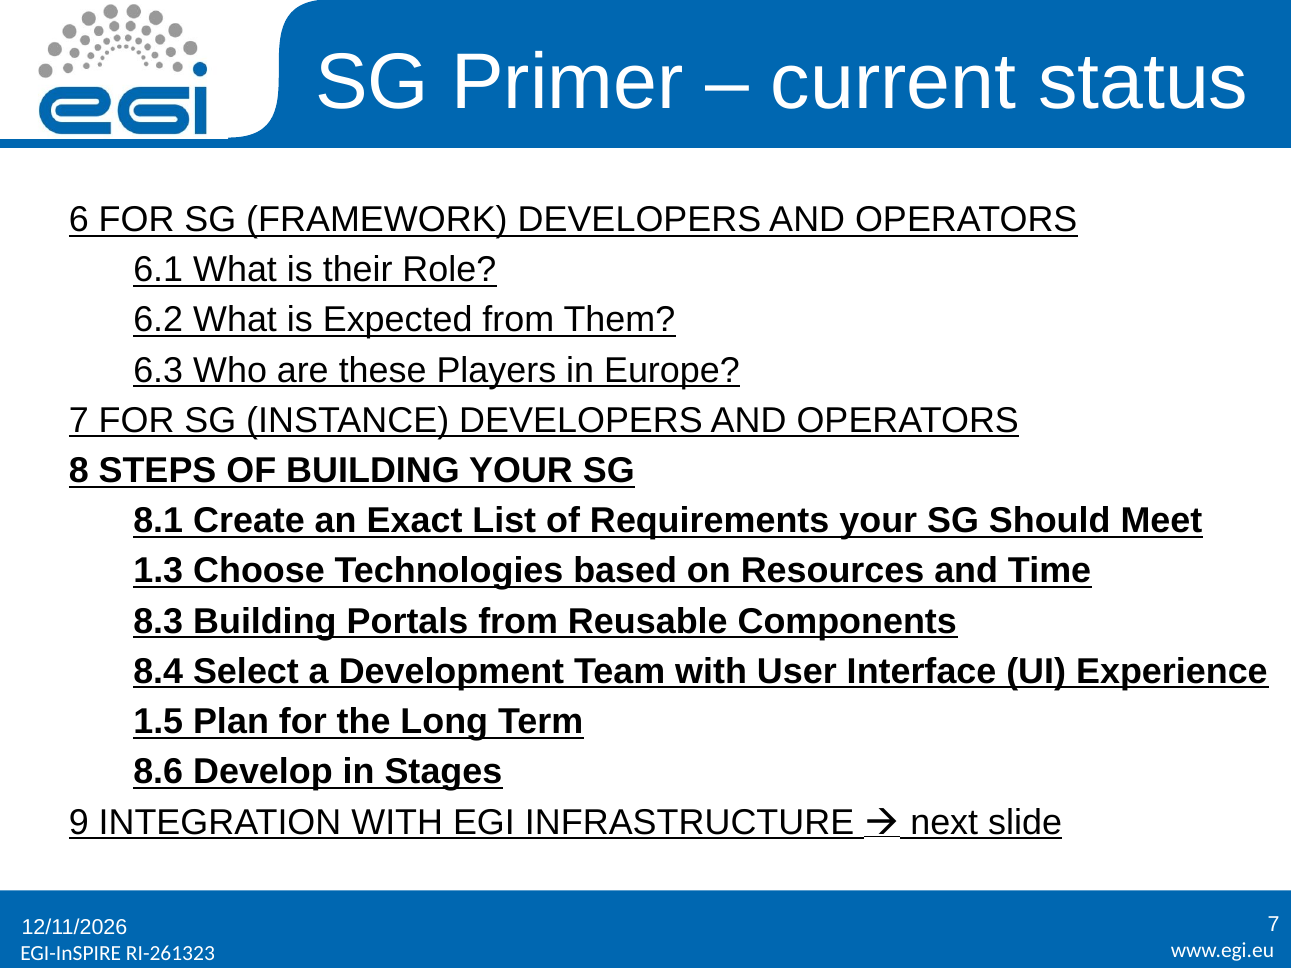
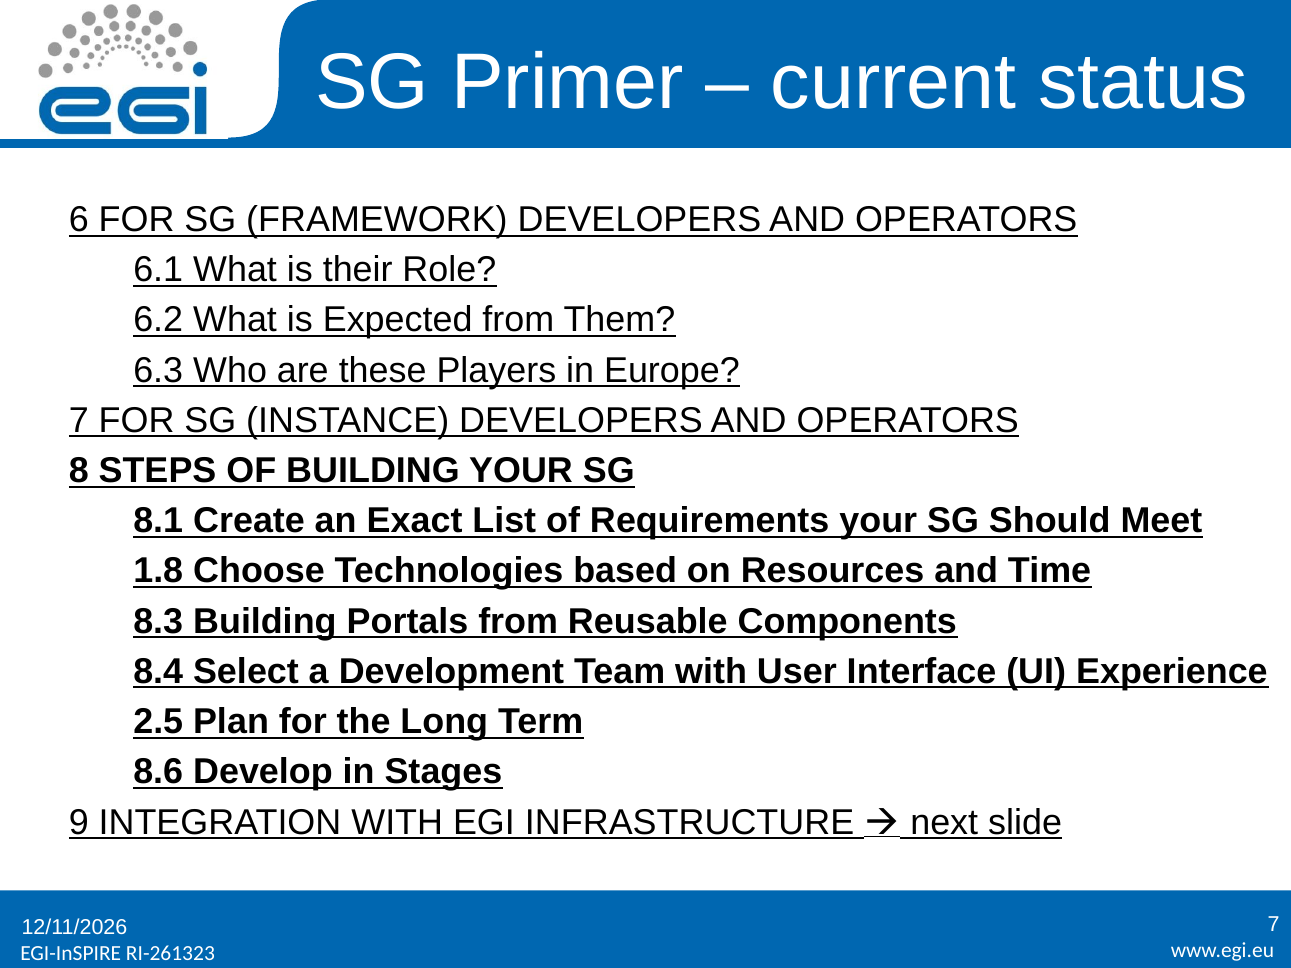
1.3: 1.3 -> 1.8 (158, 571)
1.5: 1.5 -> 2.5 (158, 722)
